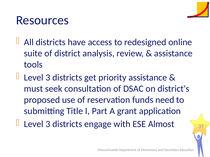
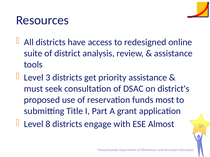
need: need -> most (165, 100)
3: 3 -> 8 (48, 124)
